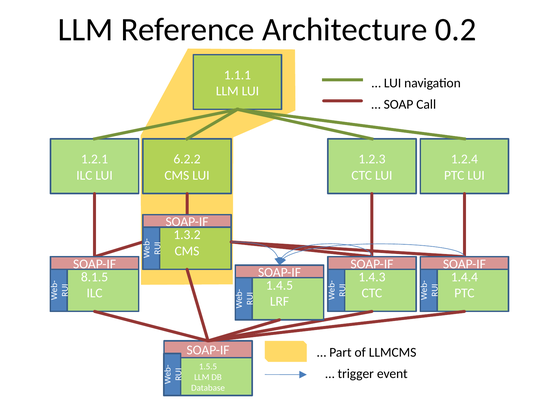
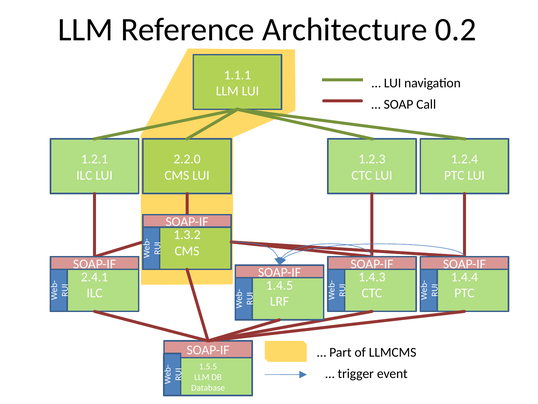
6.2.2: 6.2.2 -> 2.2.0 (187, 159)
8.1.5: 8.1.5 -> 2.4.1 (95, 277)
